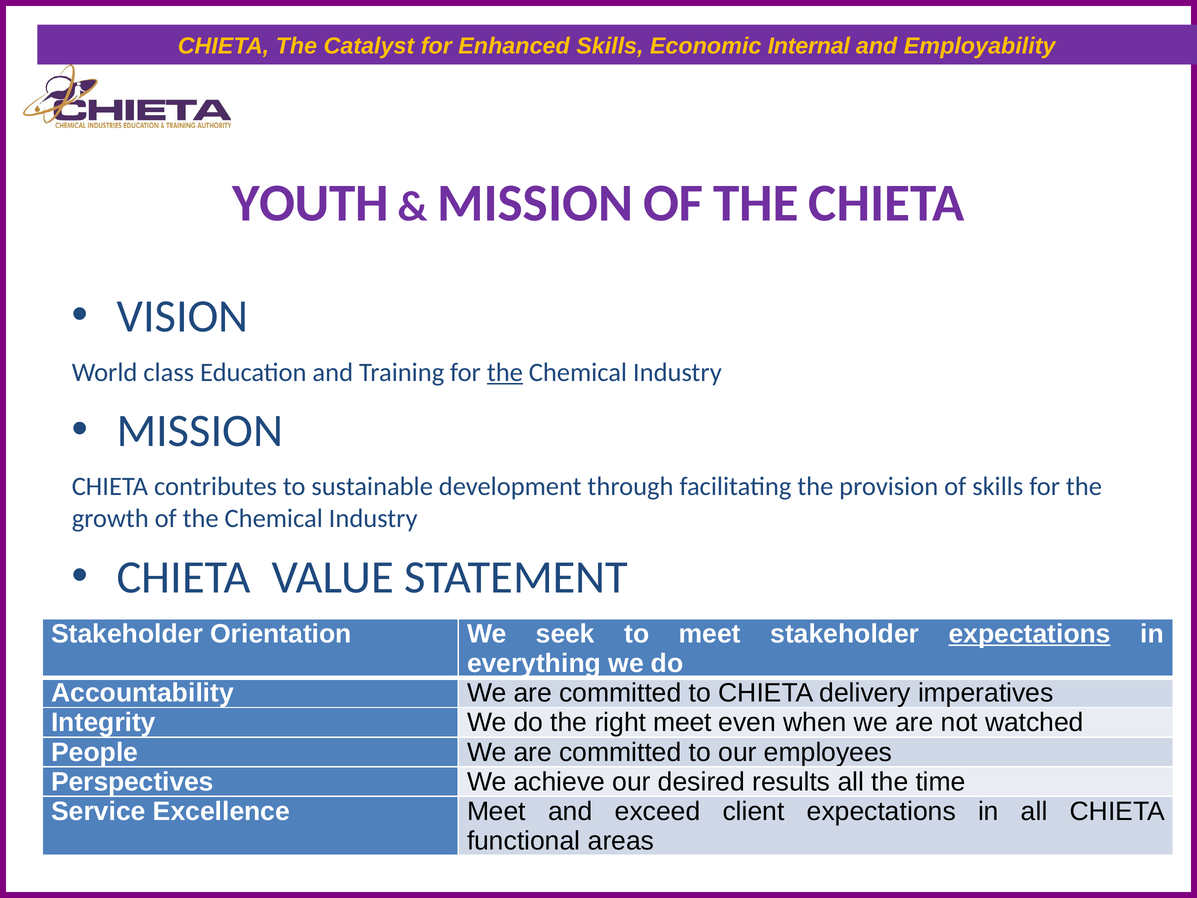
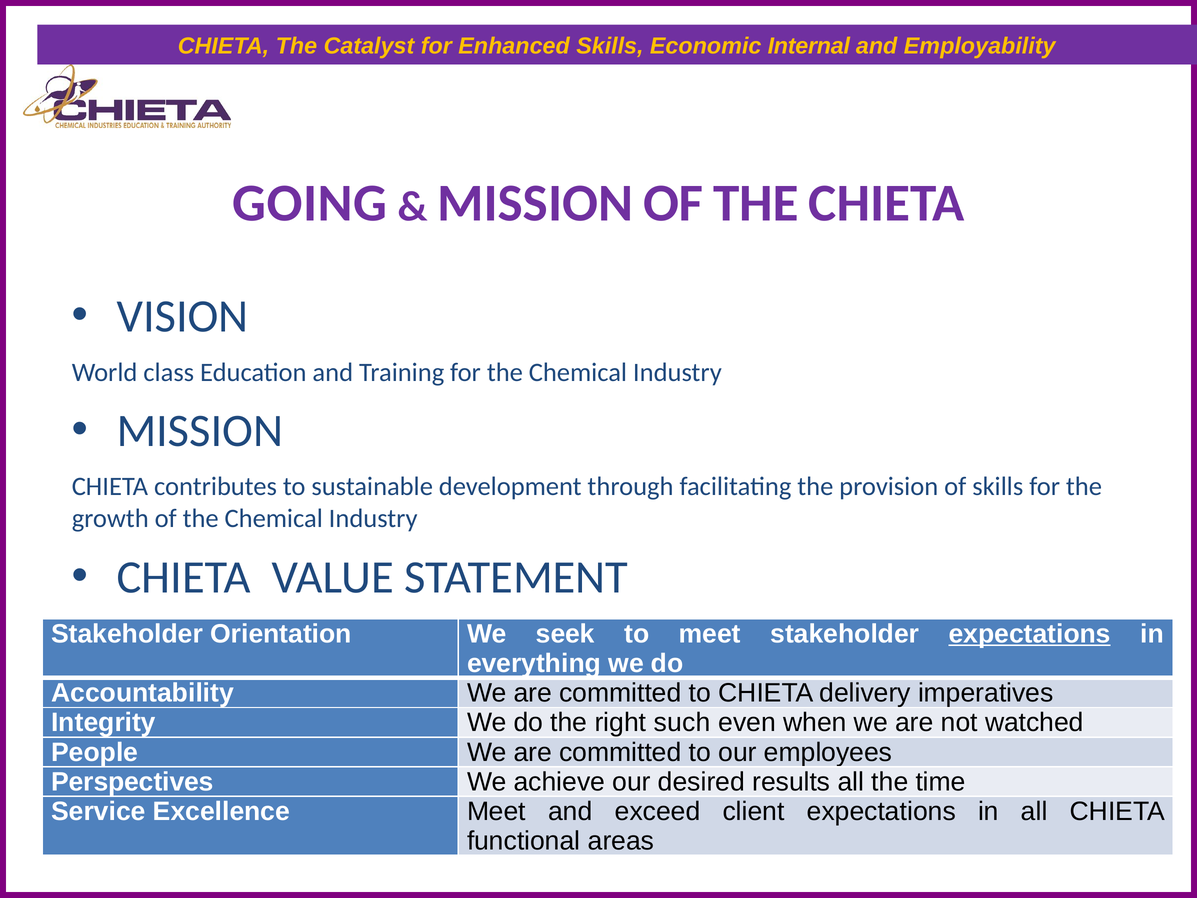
YOUTH: YOUTH -> GOING (310, 203)
the underline: present -> none (505, 372)
right meet: meet -> such (682, 722)
